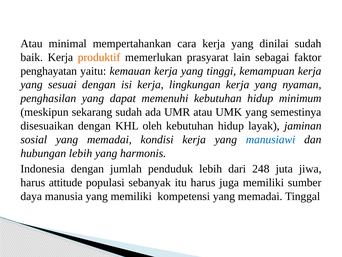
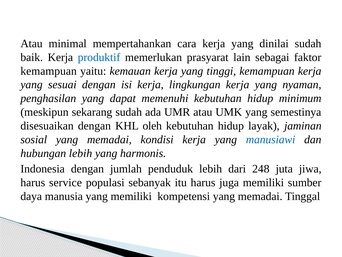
produktif colour: orange -> blue (99, 57)
penghayatan: penghayatan -> kemampuan (49, 71)
attitude: attitude -> service (65, 182)
